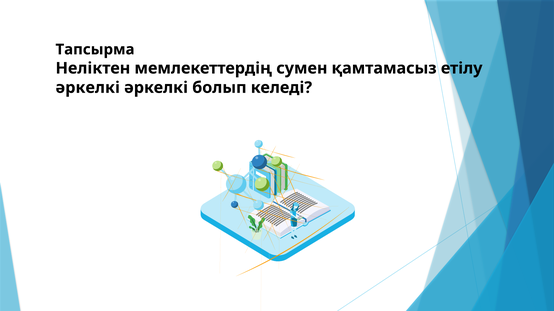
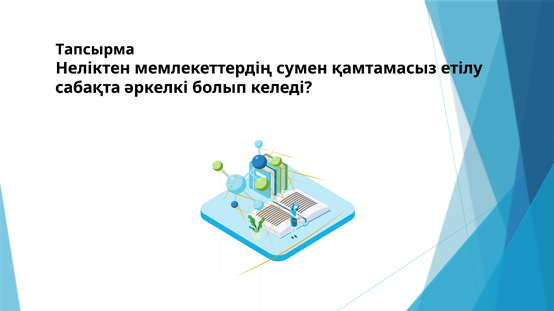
әркелкі: әркелкі -> сабақта (88, 88)
